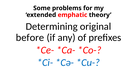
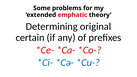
before: before -> certain (30, 38)
